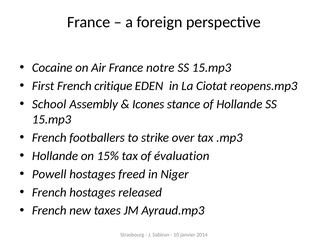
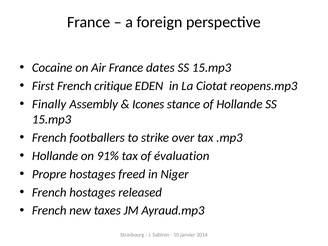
notre: notre -> dates (160, 68)
School: School -> Finally (49, 104)
15%: 15% -> 91% (108, 156)
Powell: Powell -> Propre (49, 174)
